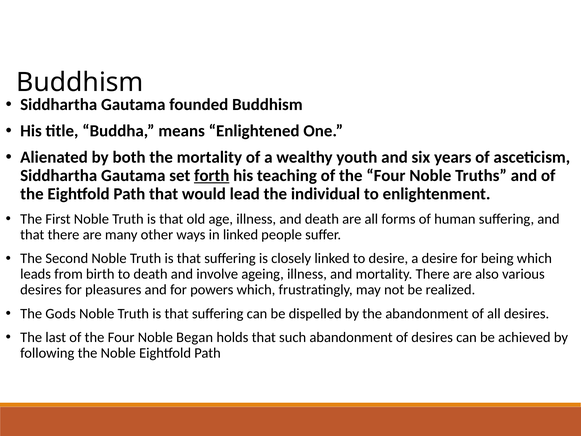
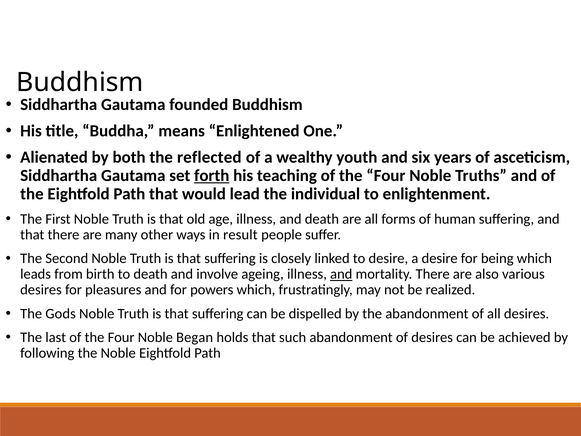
the mortality: mortality -> reflected (209, 157)
in linked: linked -> result (240, 235)
and underline: none -> present (341, 274)
